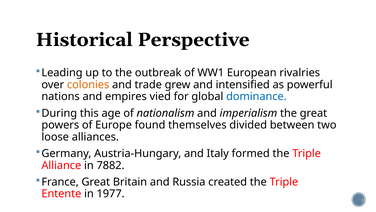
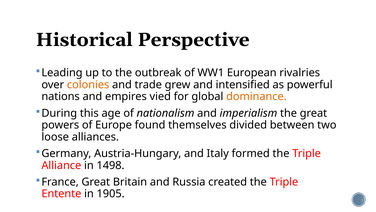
dominance colour: blue -> orange (256, 96)
7882: 7882 -> 1498 (111, 165)
1977: 1977 -> 1905 (111, 193)
